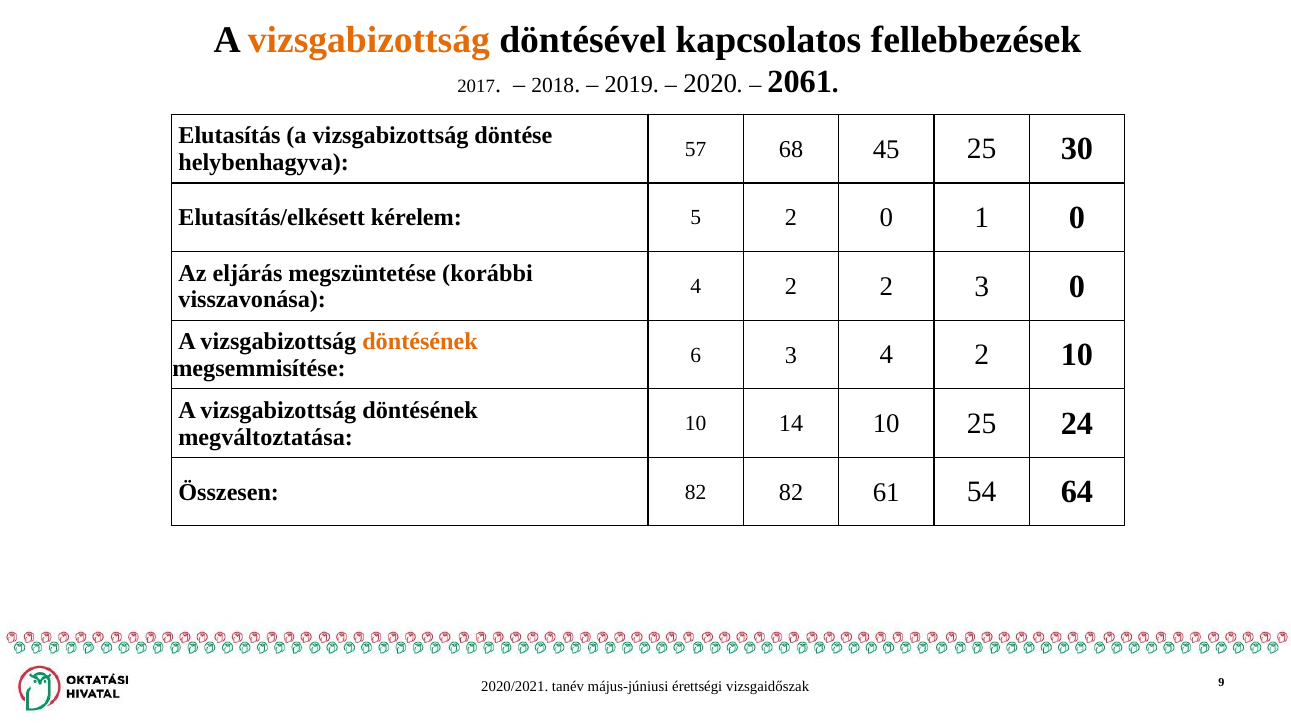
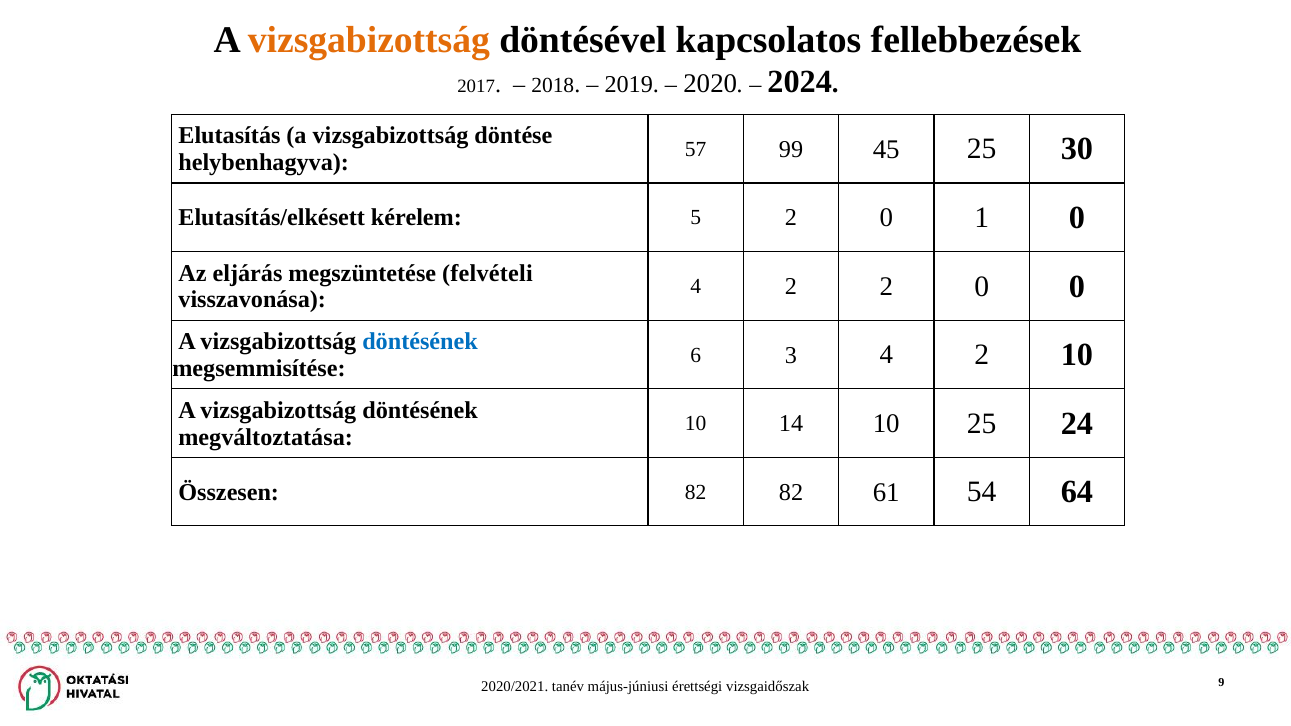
2061: 2061 -> 2024 (800, 82)
68: 68 -> 99 (791, 149)
korábbi: korábbi -> felvételi (487, 273)
2 2 3: 3 -> 0 (982, 287)
döntésének colour: orange -> blue (420, 342)
